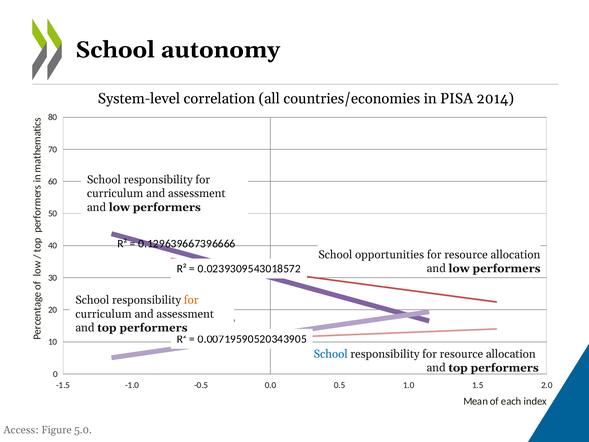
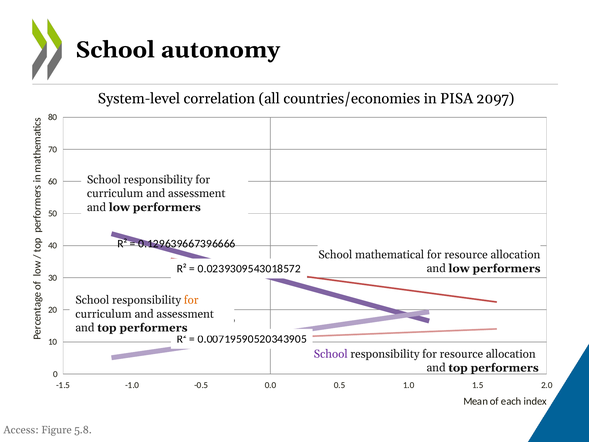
2014: 2014 -> 2097 (495, 99)
opportunities: opportunities -> mathematical (390, 255)
School colour: blue -> purple (331, 354)
5.0: 5.0 -> 5.8 (83, 430)
